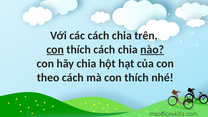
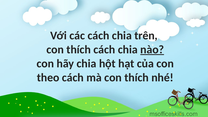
con underline: present -> none (55, 50)
